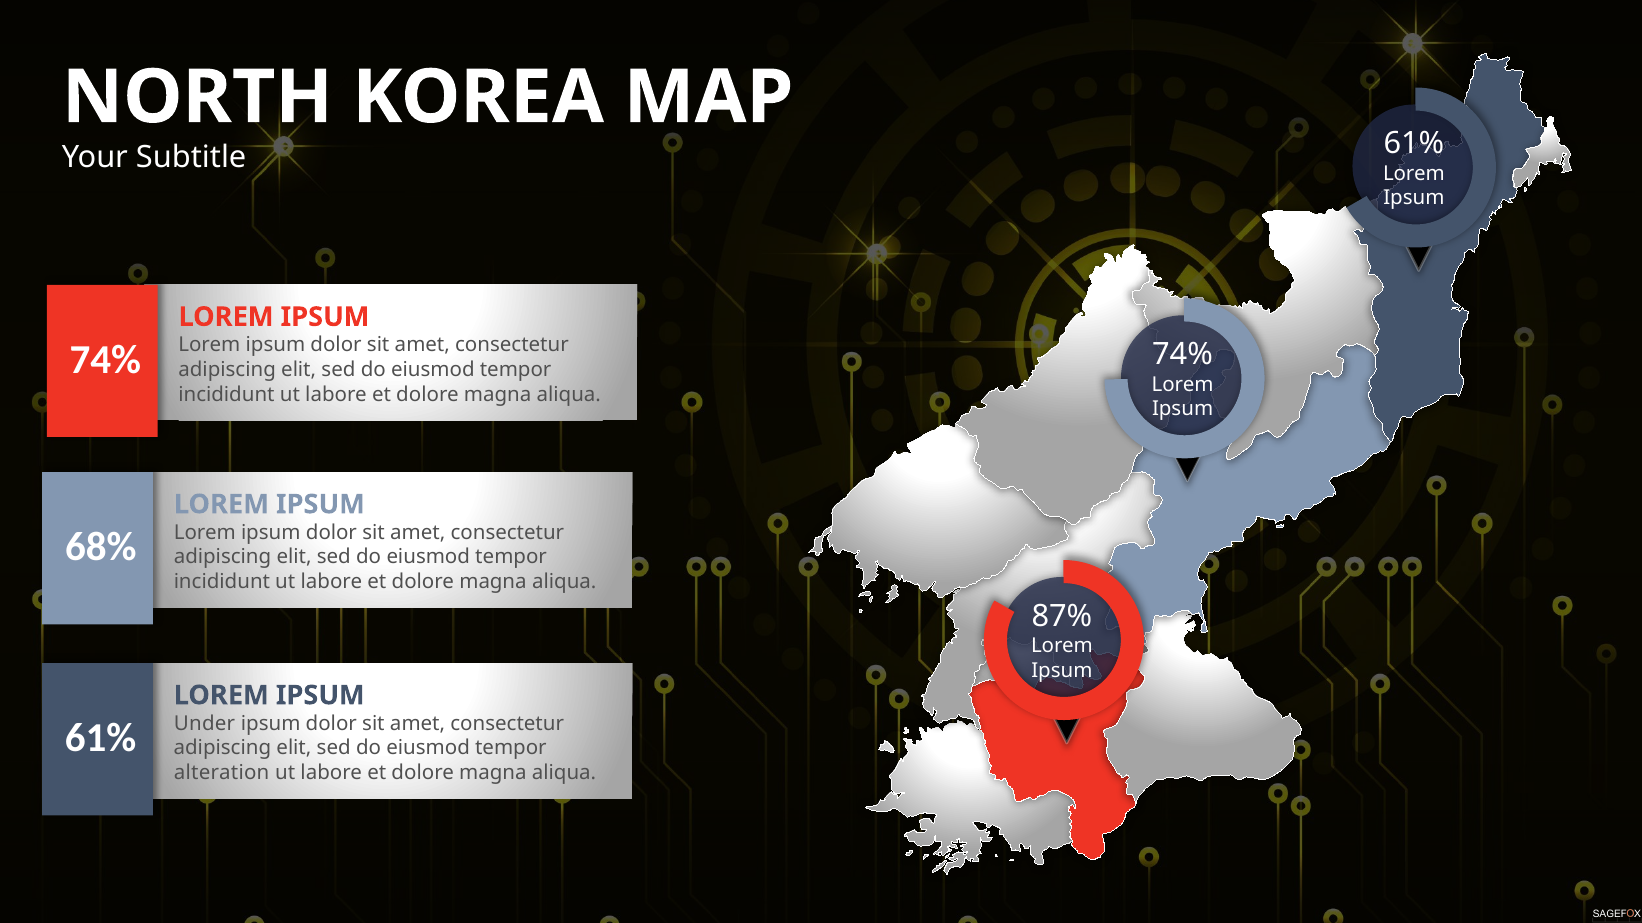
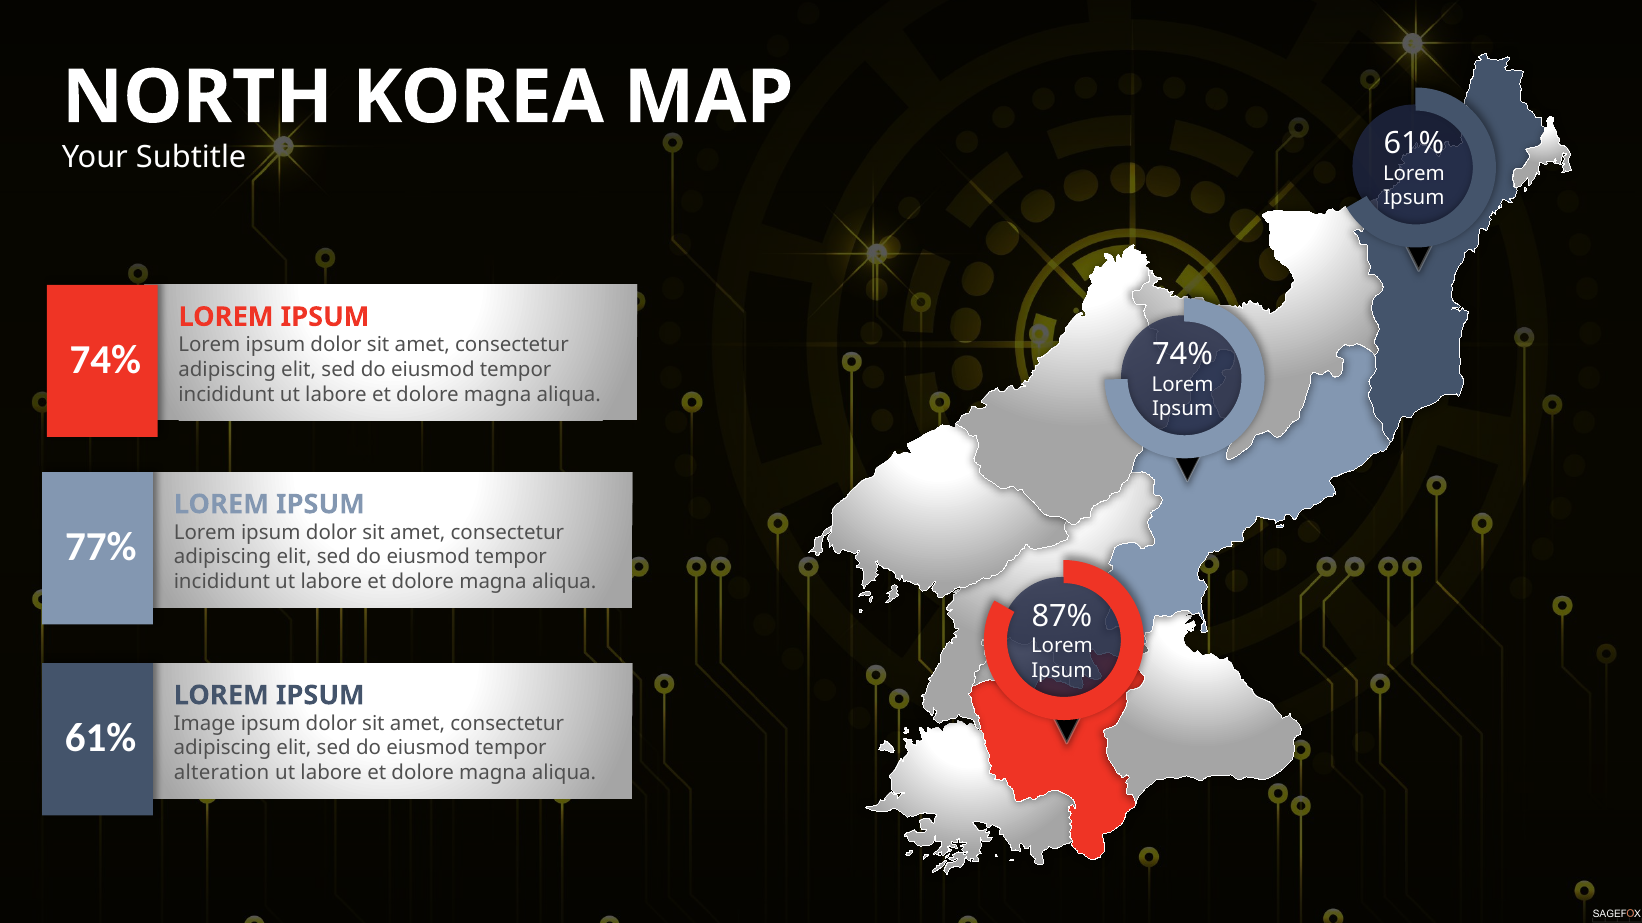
68%: 68% -> 77% (101, 547)
Under: Under -> Image (205, 724)
